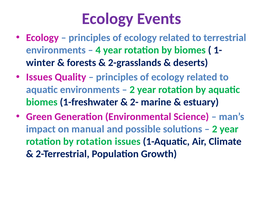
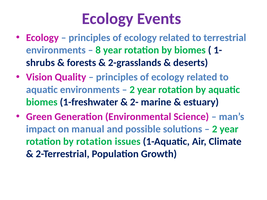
4: 4 -> 8 (98, 50)
winter: winter -> shrubs (40, 63)
Issues: Issues -> Vision (39, 77)
